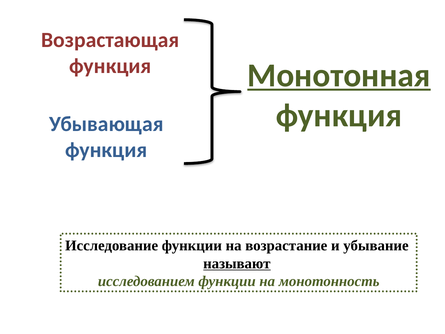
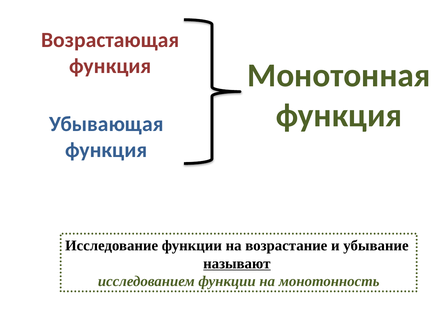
Монотонная underline: present -> none (339, 75)
